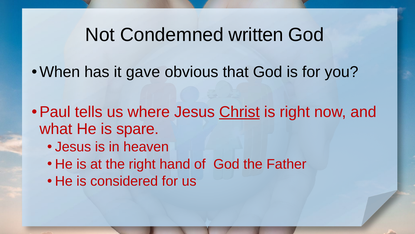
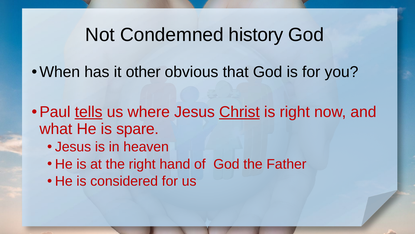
written: written -> history (256, 35)
gave: gave -> other (143, 72)
tells underline: none -> present (89, 112)
